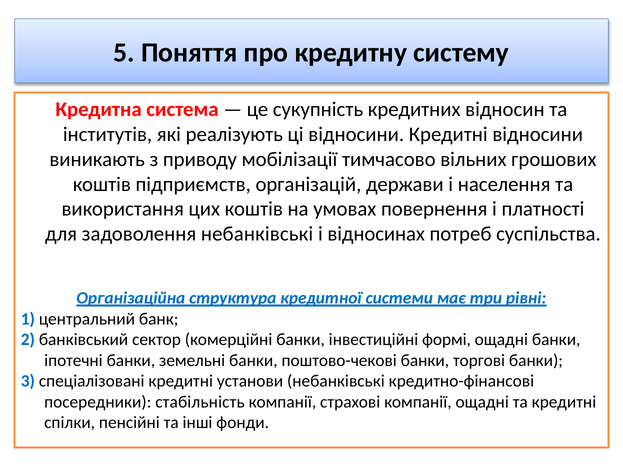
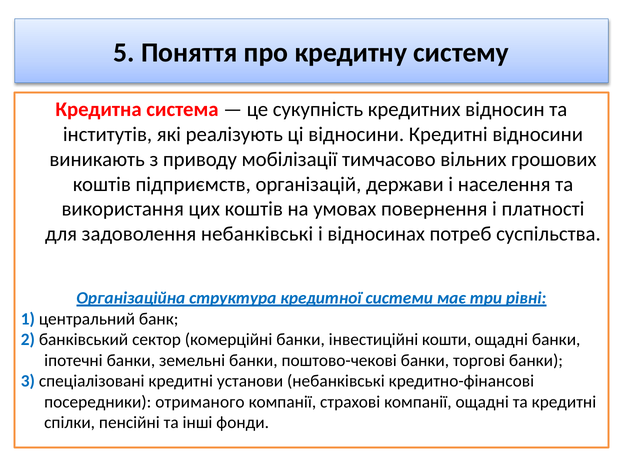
формі: формі -> кошти (447, 340)
стабільність: стабільність -> отриманого (200, 402)
